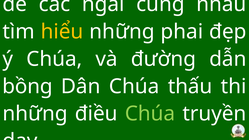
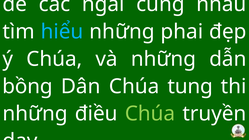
hiểu colour: yellow -> light blue (62, 32)
và đường: đường -> những (163, 59)
thấu: thấu -> tung (190, 86)
